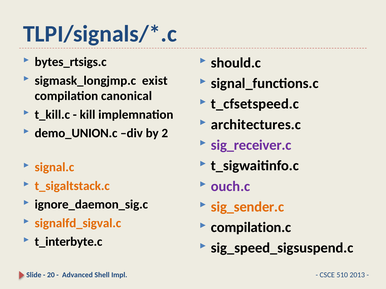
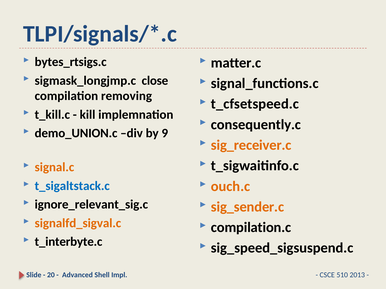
should.c: should.c -> matter.c (236, 63)
exist: exist -> close (155, 81)
canonical: canonical -> removing (127, 96)
architectures.c: architectures.c -> consequently.c (256, 125)
2: 2 -> 9 (165, 133)
sig_receiver.c colour: purple -> orange (251, 145)
ouch.c colour: purple -> orange (231, 187)
t_sigaltstack.c colour: orange -> blue (72, 186)
ignore_daemon_sig.c: ignore_daemon_sig.c -> ignore_relevant_sig.c (91, 205)
